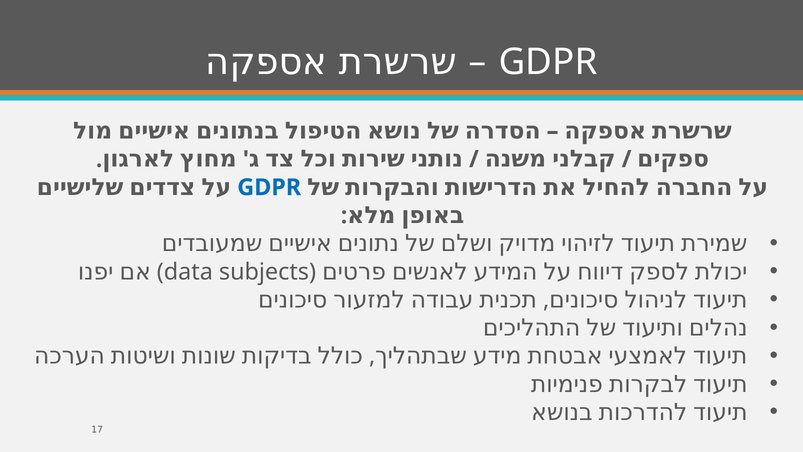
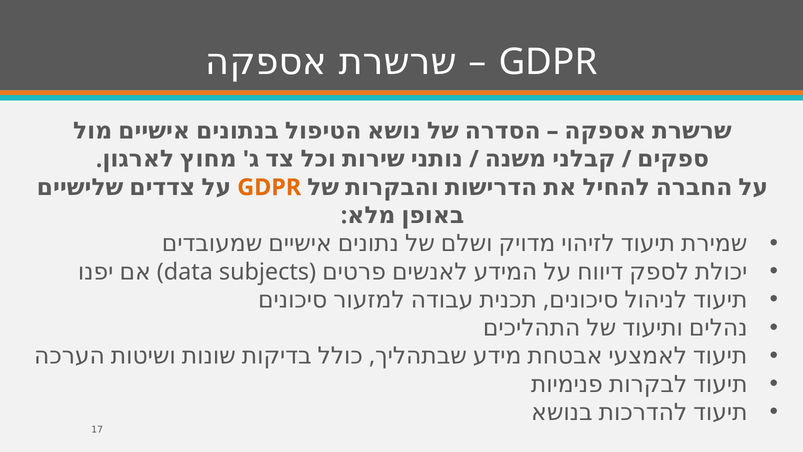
GDPR colour: blue -> orange (269, 187)
